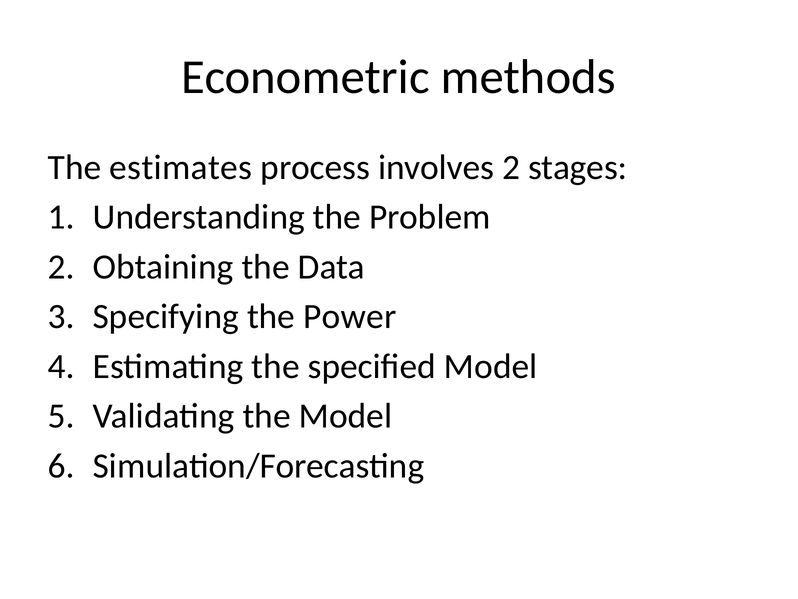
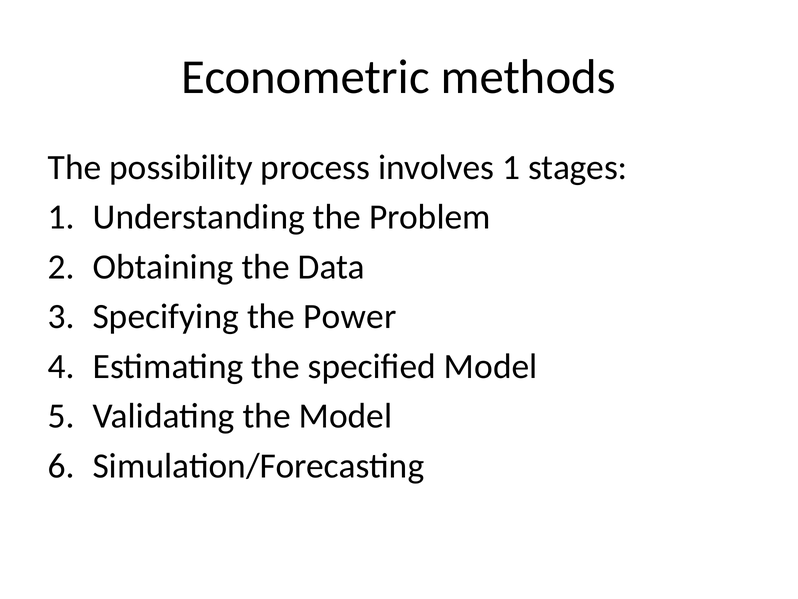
estimates: estimates -> possibility (181, 167)
involves 2: 2 -> 1 (511, 167)
